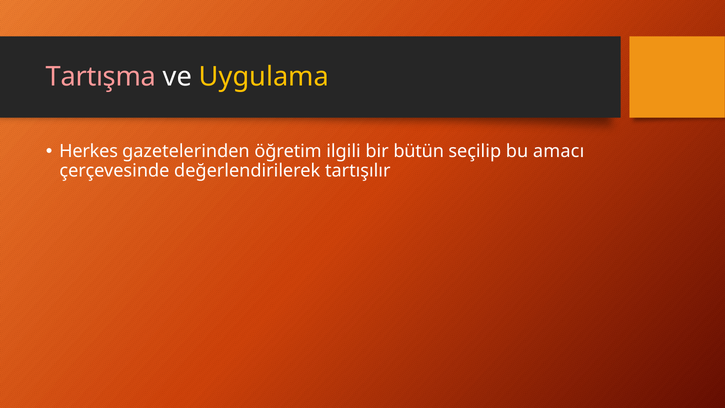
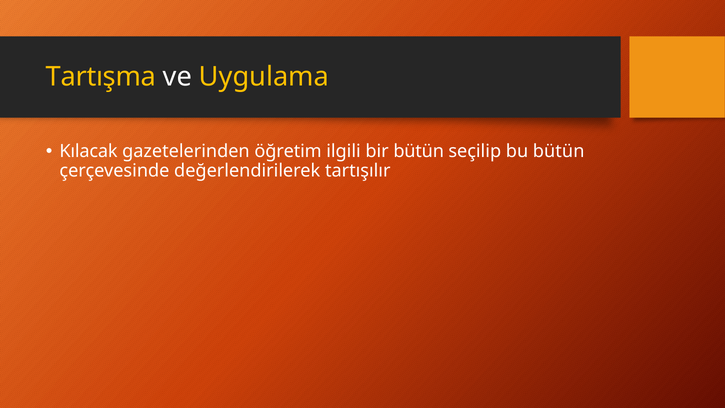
Tartışma colour: pink -> yellow (101, 77)
Herkes: Herkes -> Kılacak (89, 151)
bu amacı: amacı -> bütün (559, 151)
